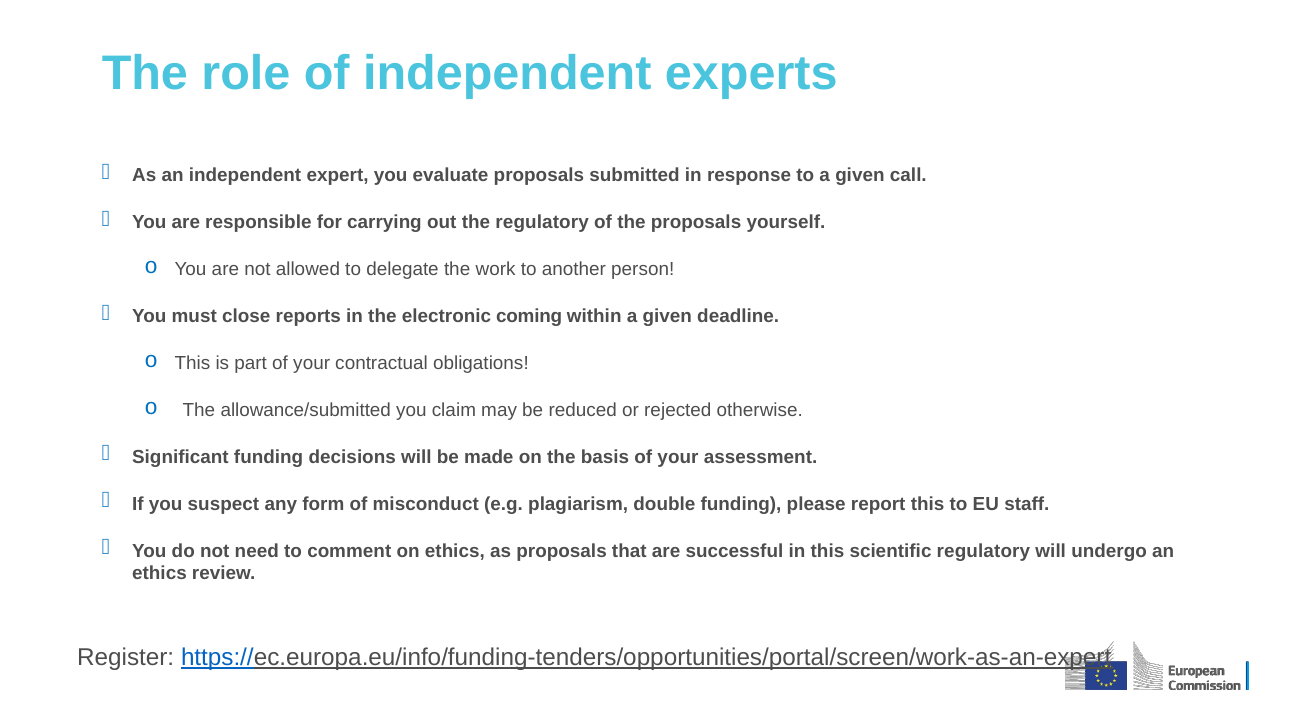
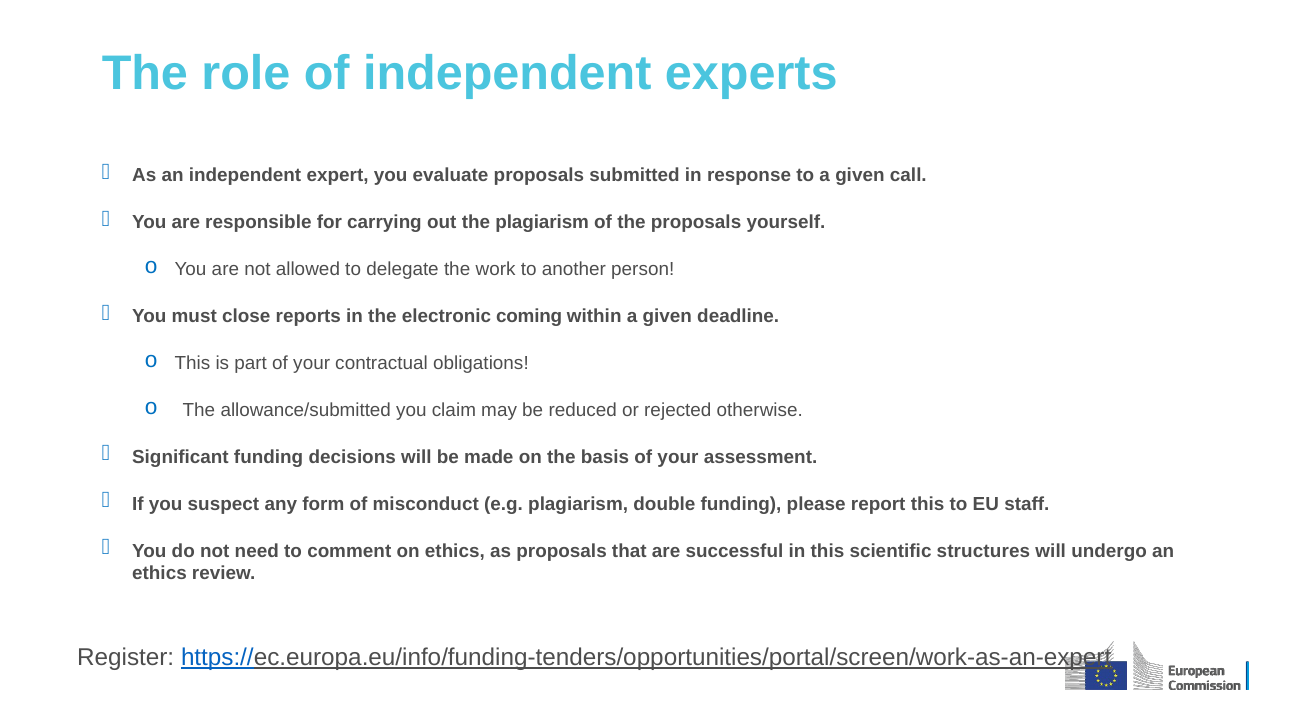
the regulatory: regulatory -> plagiarism (542, 222)
scientific regulatory: regulatory -> structures (983, 551)
